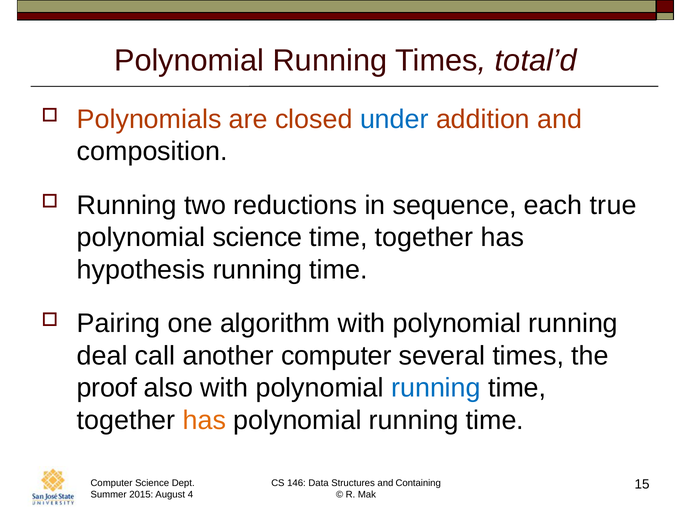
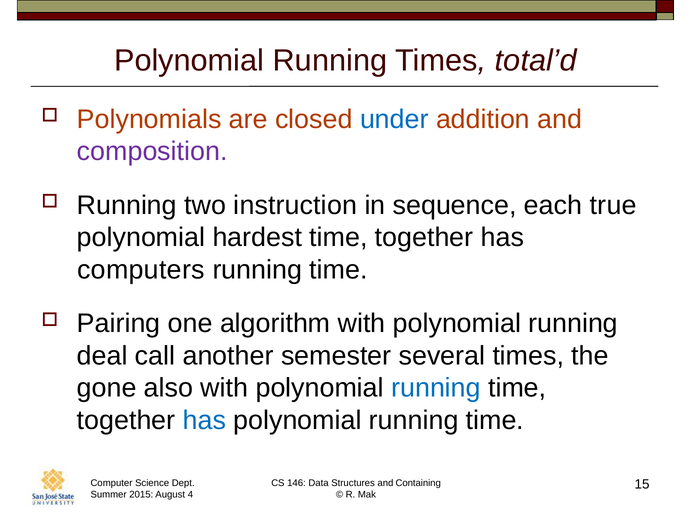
composition colour: black -> purple (152, 152)
reductions: reductions -> instruction (295, 205)
polynomial science: science -> hardest (257, 238)
hypothesis: hypothesis -> computers (141, 270)
another computer: computer -> semester (336, 356)
proof: proof -> gone (107, 388)
has colour: orange -> blue (204, 421)
